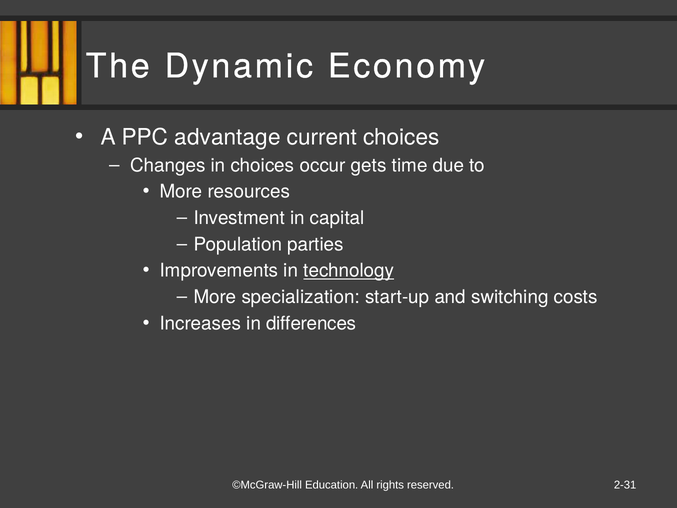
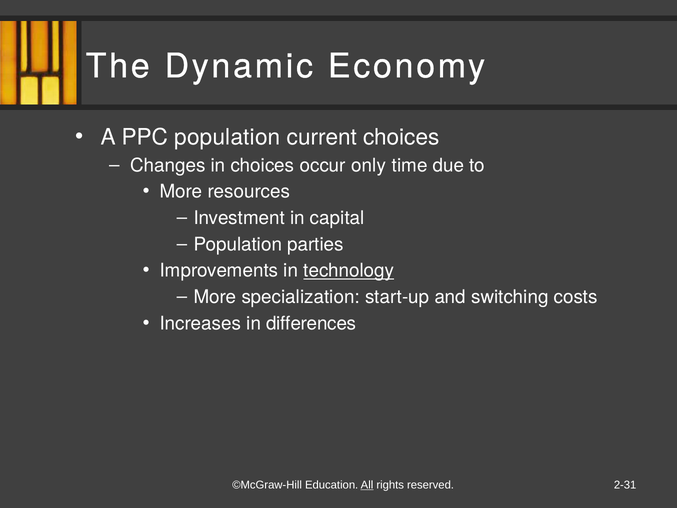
PPC advantage: advantage -> population (227, 137)
gets: gets -> only (369, 165)
All underline: none -> present (367, 485)
